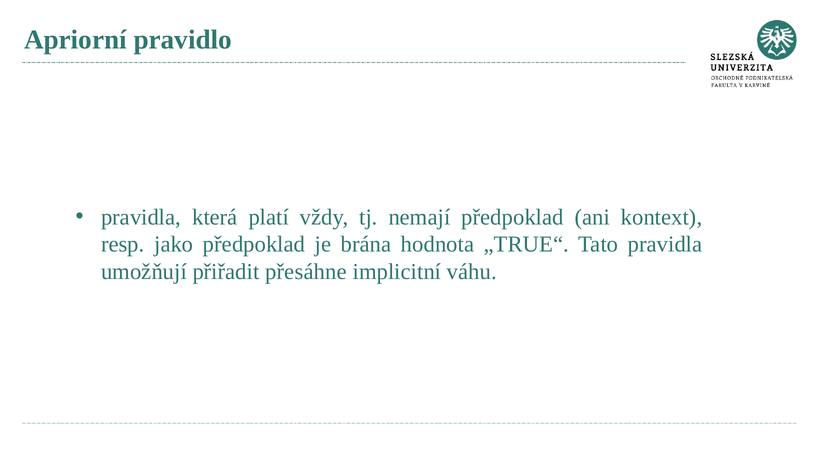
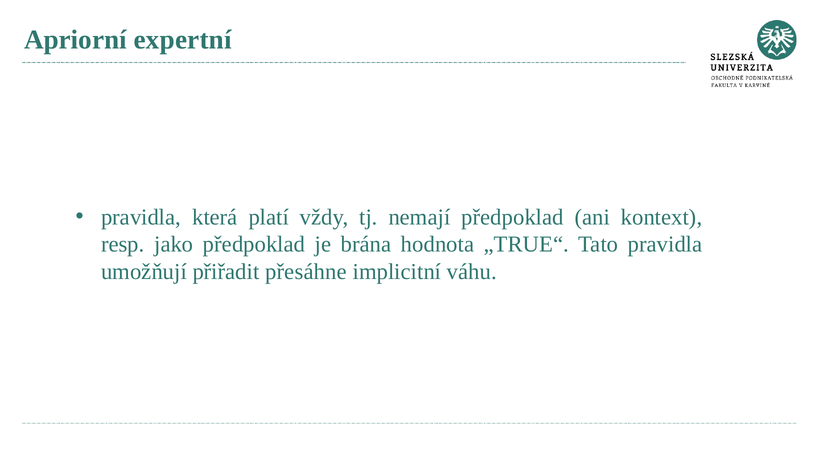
pravidlo: pravidlo -> expertní (183, 40)
